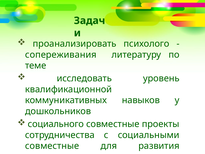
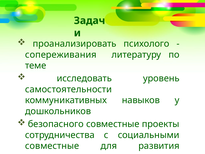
квалификационной: квалификационной -> самостоятельности (68, 89)
социального: социального -> безопасного (56, 124)
